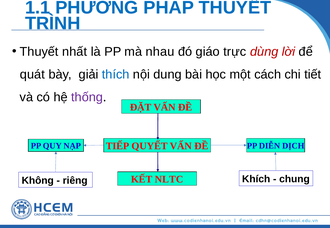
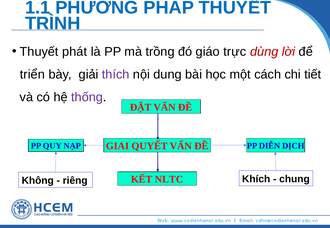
nhất: nhất -> phát (75, 52)
nhau: nhau -> trồng (160, 52)
quát: quát -> triển (32, 75)
thích colour: blue -> purple (116, 75)
TIẾP: TIẾP -> GIAI (117, 146)
